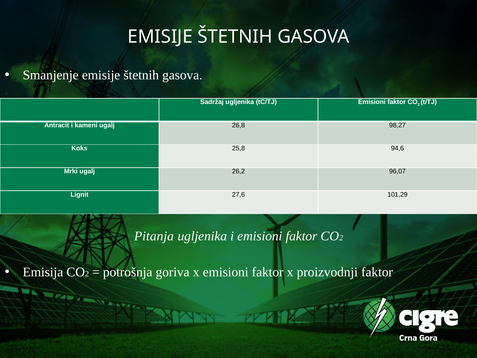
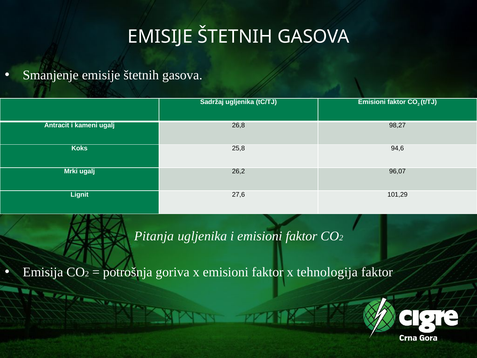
proizvodnji: proizvodnji -> tehnologija (327, 272)
